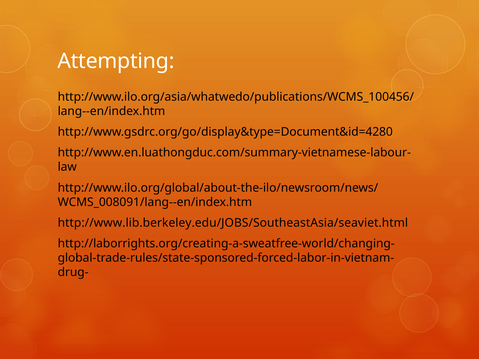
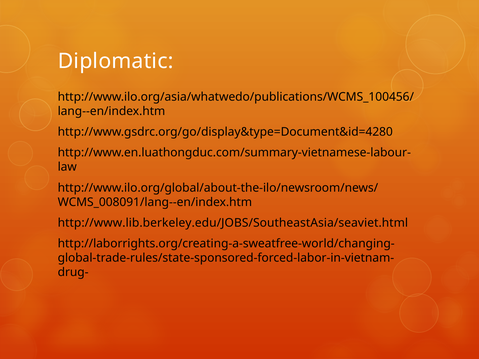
Attempting: Attempting -> Diplomatic (116, 61)
